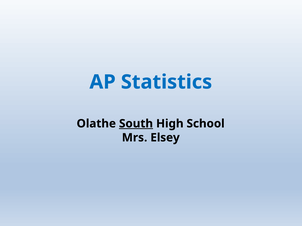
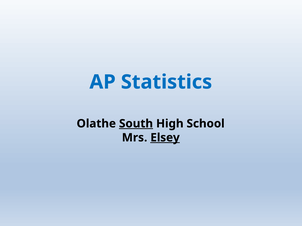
Elsey underline: none -> present (165, 138)
